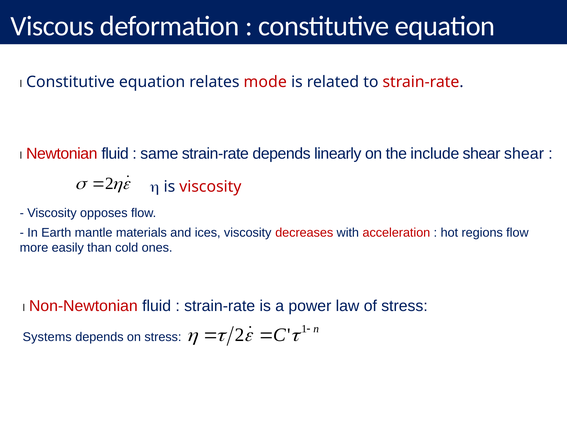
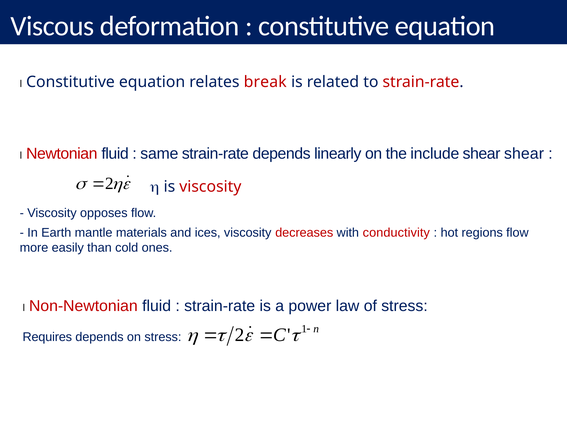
mode: mode -> break (265, 82)
acceleration: acceleration -> conductivity (396, 233)
Systems: Systems -> Requires (47, 337)
